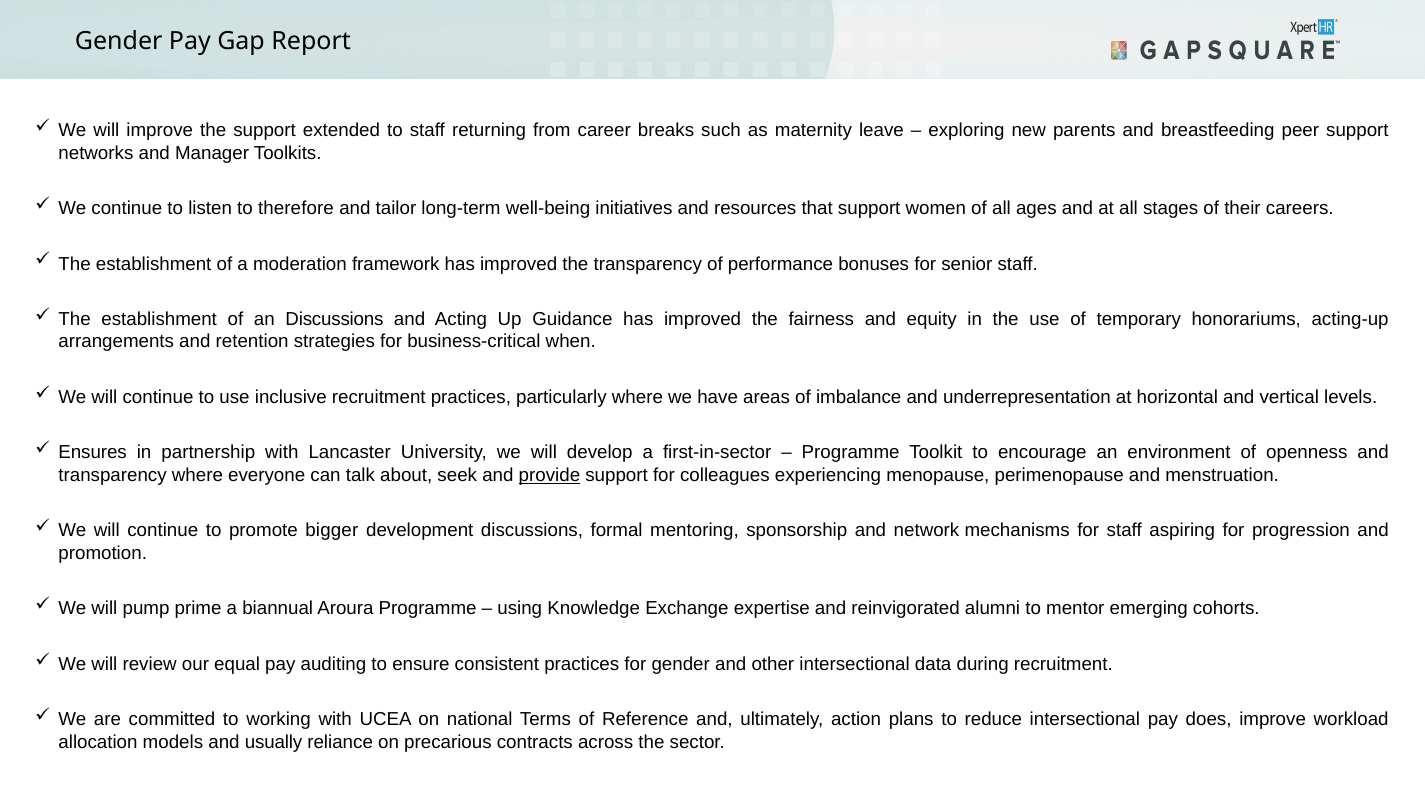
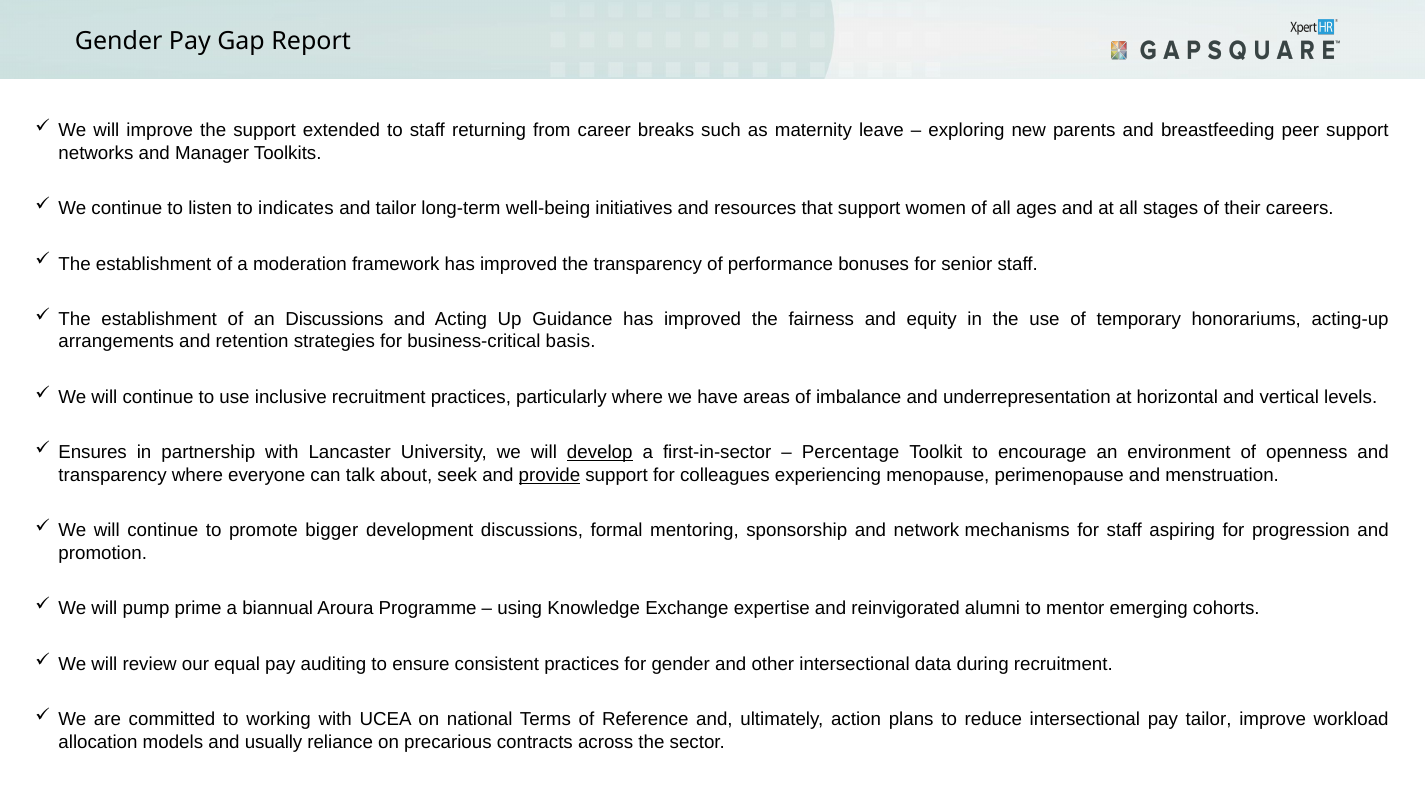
therefore: therefore -> indicates (296, 208)
when: when -> basis (571, 342)
develop underline: none -> present (600, 452)
Programme: Programme -> Percentage (851, 452)
pay does: does -> tailor (1209, 719)
